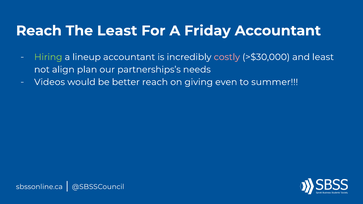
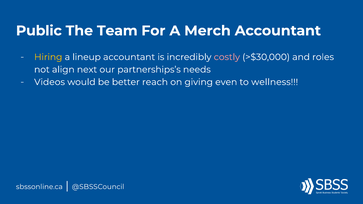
Reach: Reach -> Public (39, 31)
The Least: Least -> Team (117, 31)
Friday: Friday -> Merch (207, 31)
Hiring colour: light green -> yellow (48, 57)
and least: least -> roles (323, 57)
plan: plan -> next (87, 70)
summer: summer -> wellness (275, 82)
